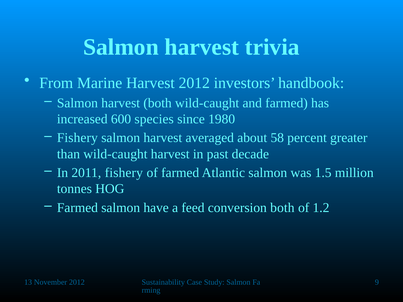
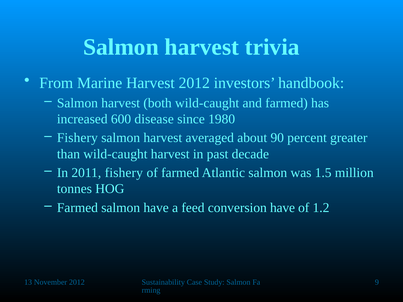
species: species -> disease (154, 119)
58: 58 -> 90 (277, 138)
conversion both: both -> have (283, 208)
